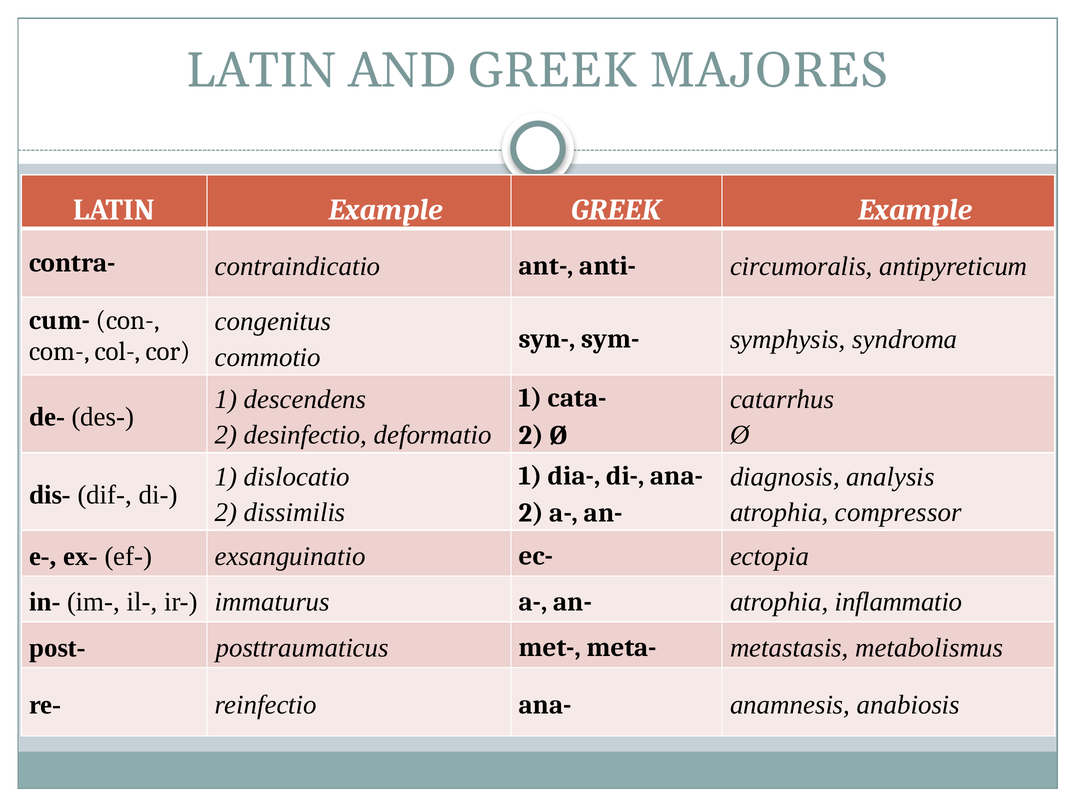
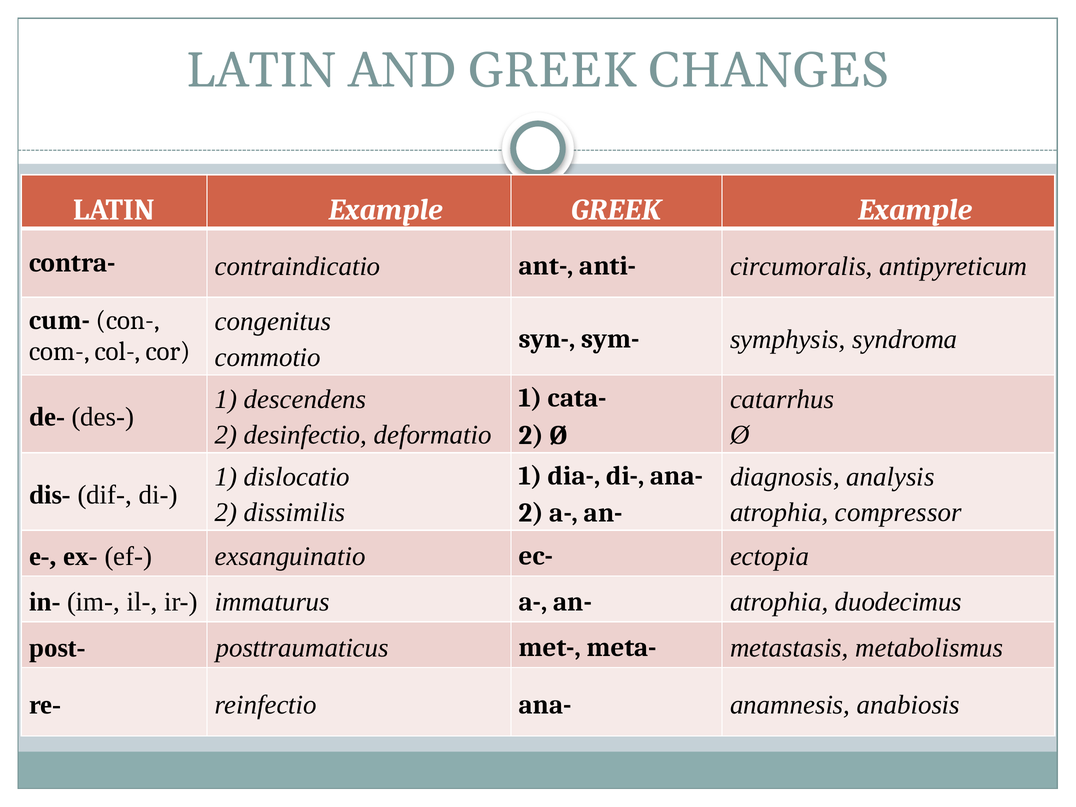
MAJORES: MAJORES -> CHANGES (769, 70)
inflammatio: inflammatio -> duodecimus (898, 602)
